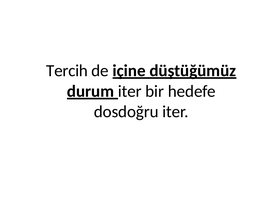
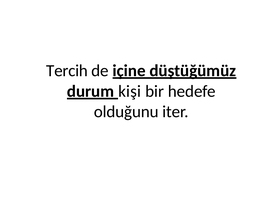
iter: iter -> kişi (130, 91)
dosdoğru: dosdoğru -> olduğunu (126, 111)
